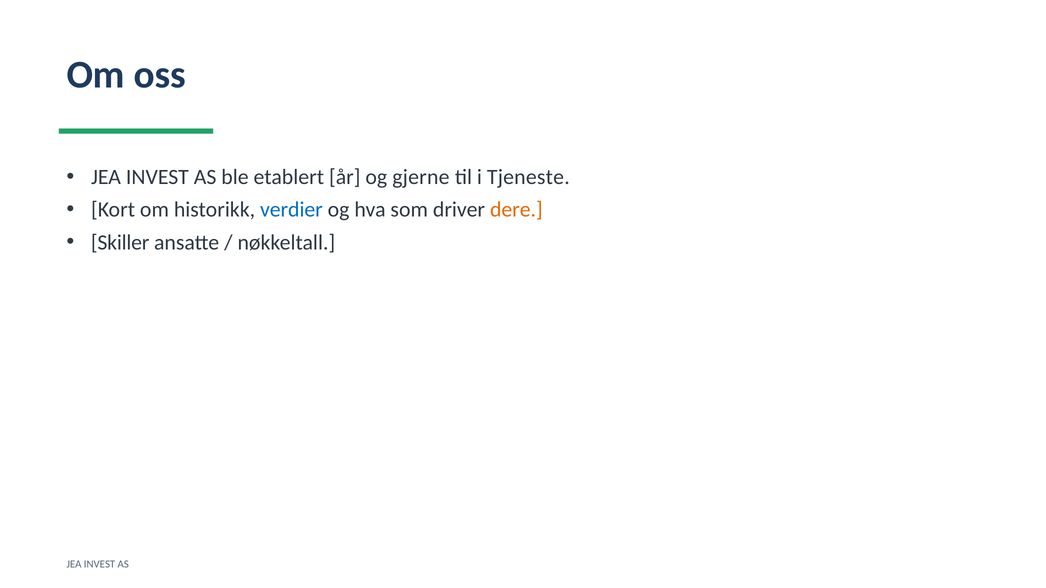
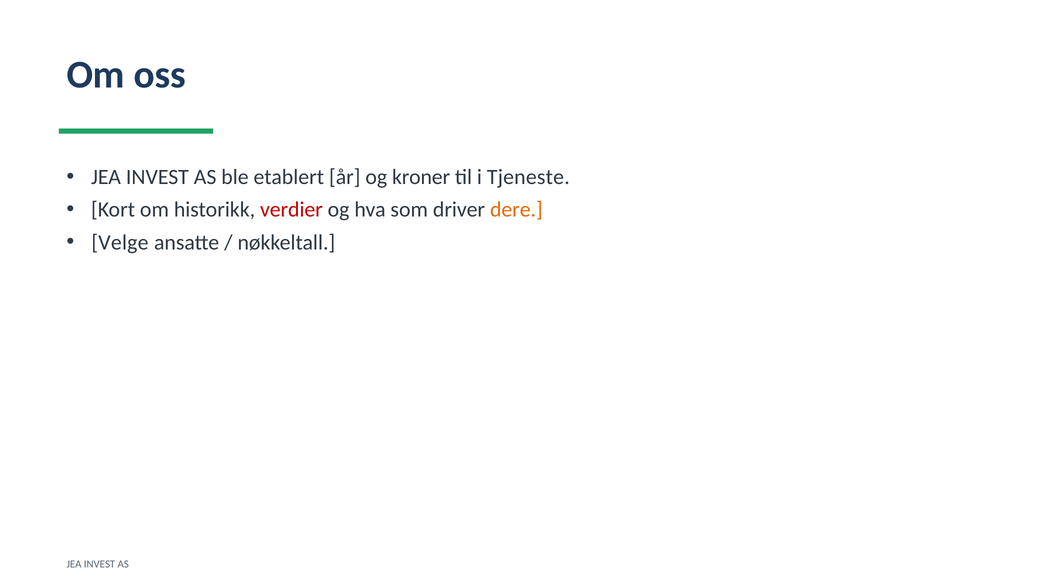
gjerne: gjerne -> kroner (421, 177)
verdier colour: blue -> red (291, 210)
Skiller: Skiller -> Velge (120, 243)
